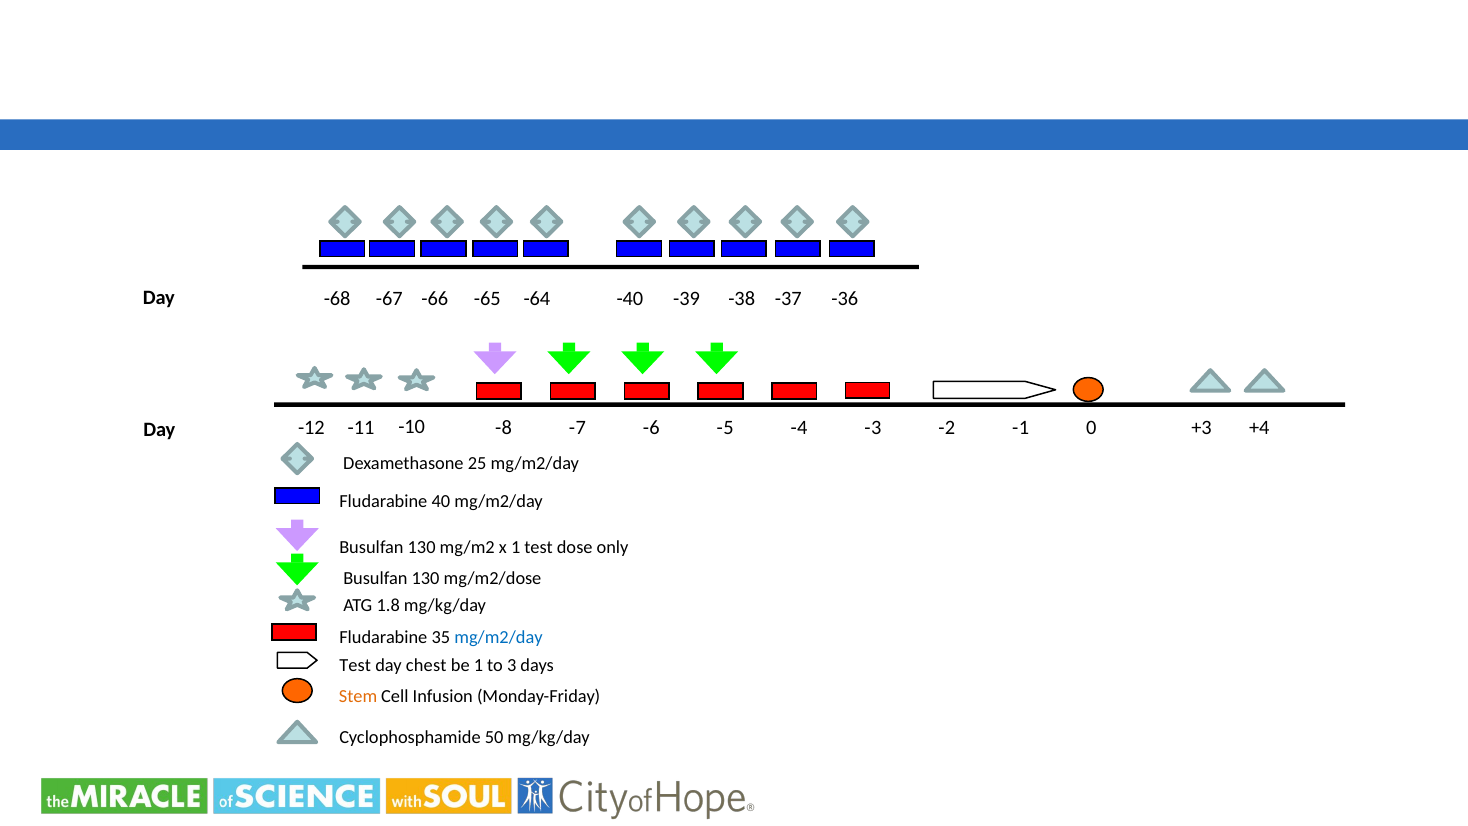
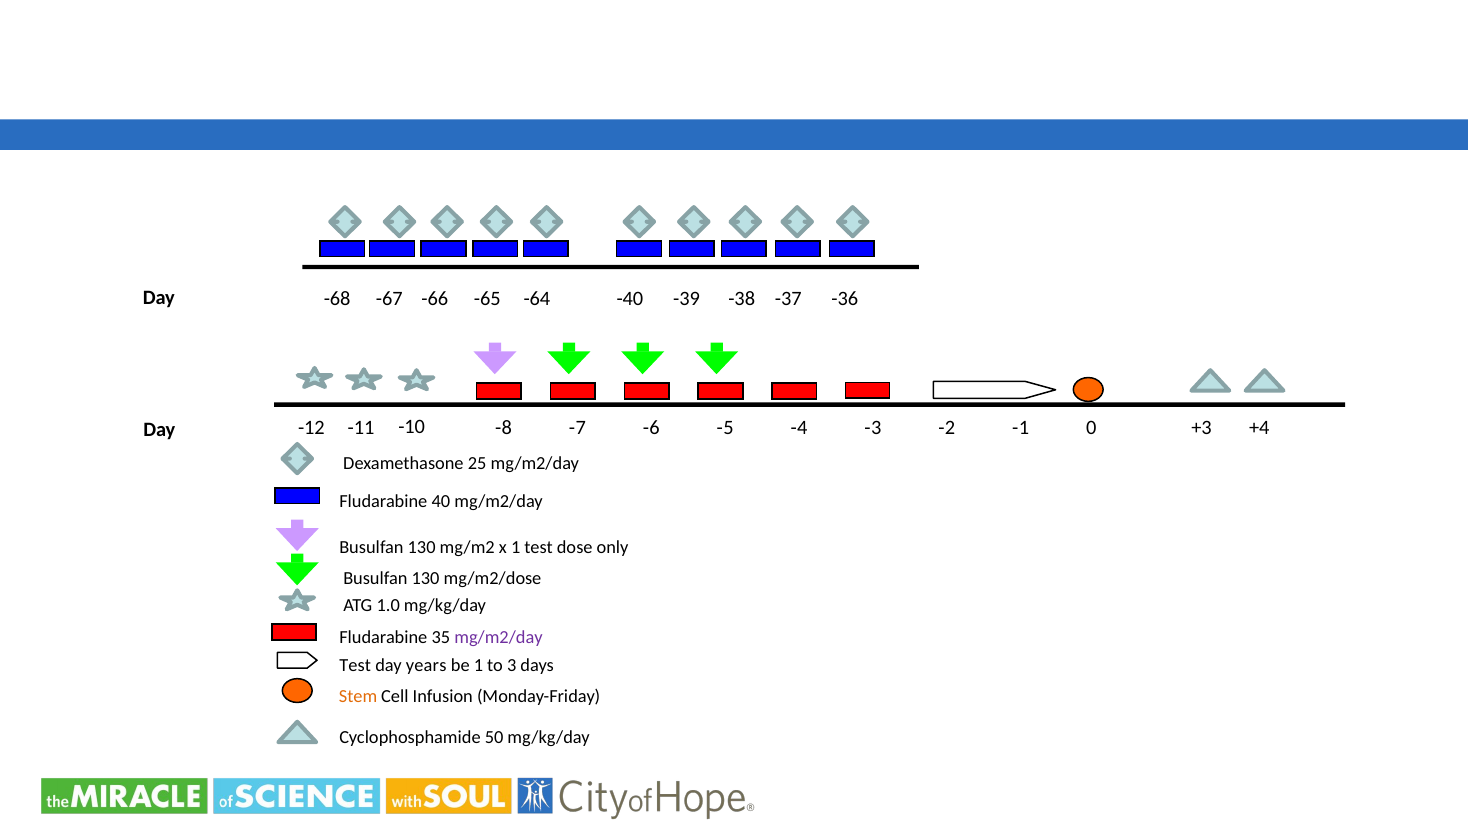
1.8: 1.8 -> 1.0 (388, 605)
mg/m2/day colour: blue -> purple (499, 638)
chest: chest -> years (426, 666)
